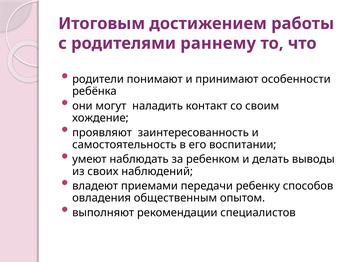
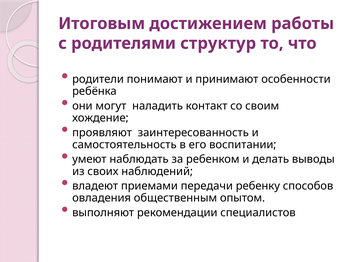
раннему: раннему -> структур (218, 43)
